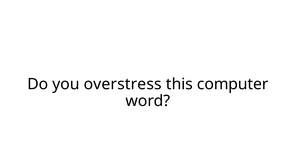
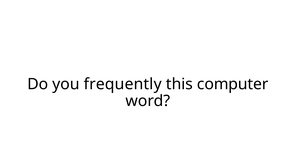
overstress: overstress -> frequently (123, 84)
